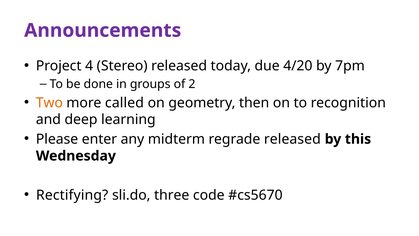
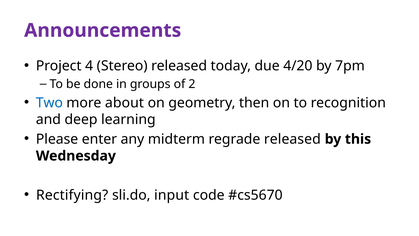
Two colour: orange -> blue (49, 103)
called: called -> about (124, 103)
three: three -> input (172, 195)
